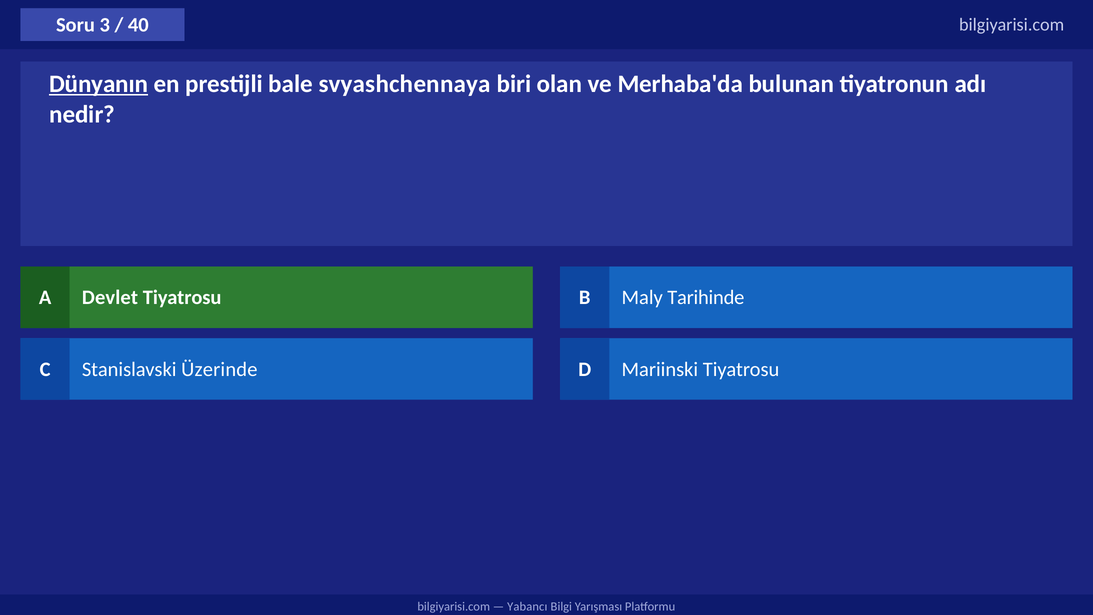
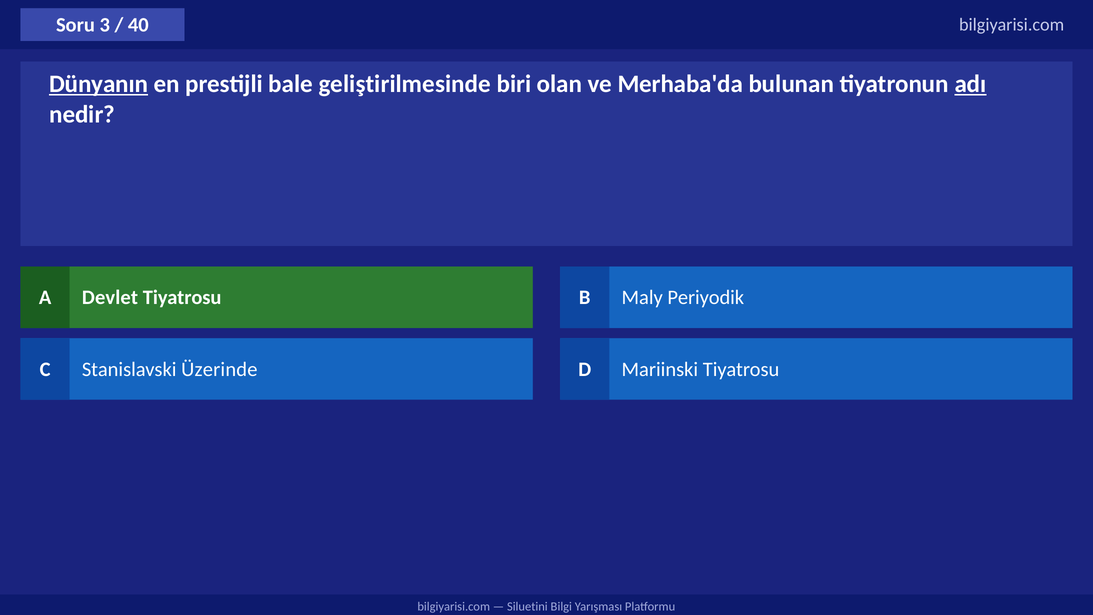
svyashchennaya: svyashchennaya -> geliştirilmesinde (405, 84)
adı underline: none -> present (970, 84)
Tarihinde: Tarihinde -> Periyodik (706, 297)
Yabancı: Yabancı -> Siluetini (527, 606)
